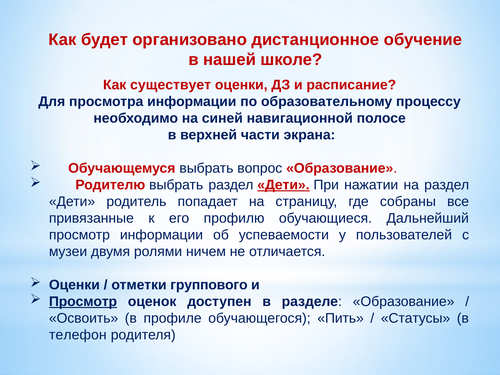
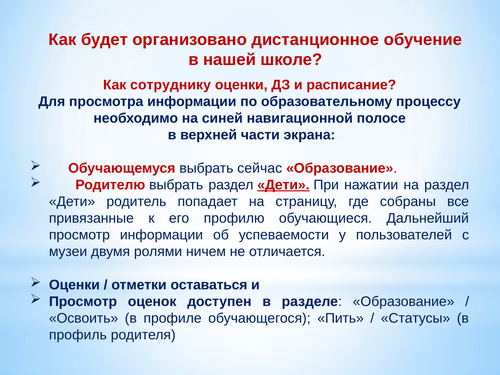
существует: существует -> сотруднику (171, 85)
вопрос: вопрос -> сейчас (260, 168)
группового: группового -> оставаться (209, 285)
Просмотр underline: present -> none (83, 302)
телефон: телефон -> профиль (78, 335)
